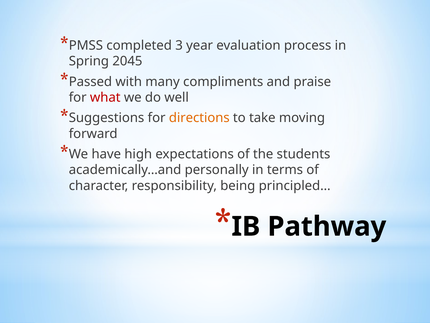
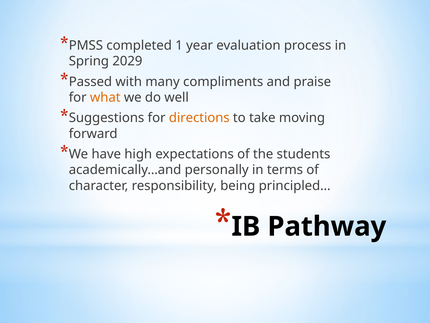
3: 3 -> 1 (179, 45)
2045: 2045 -> 2029 (127, 61)
what colour: red -> orange (105, 97)
